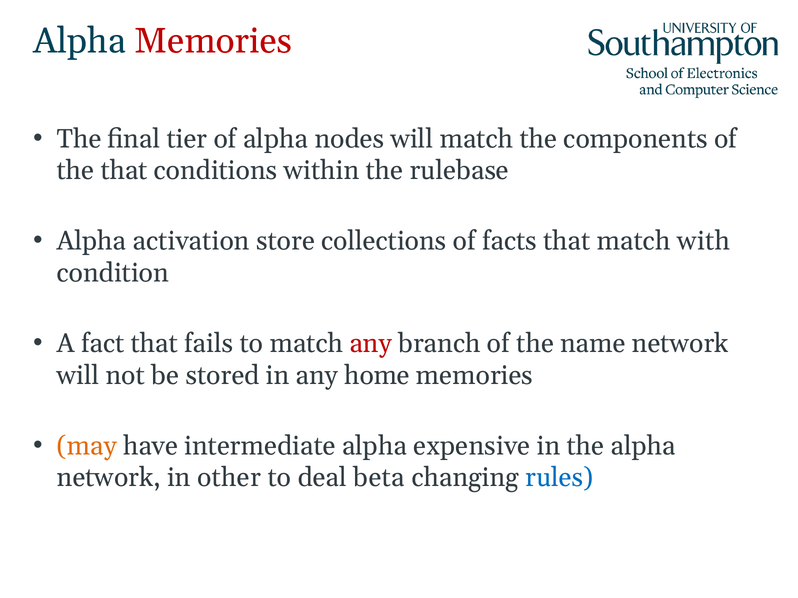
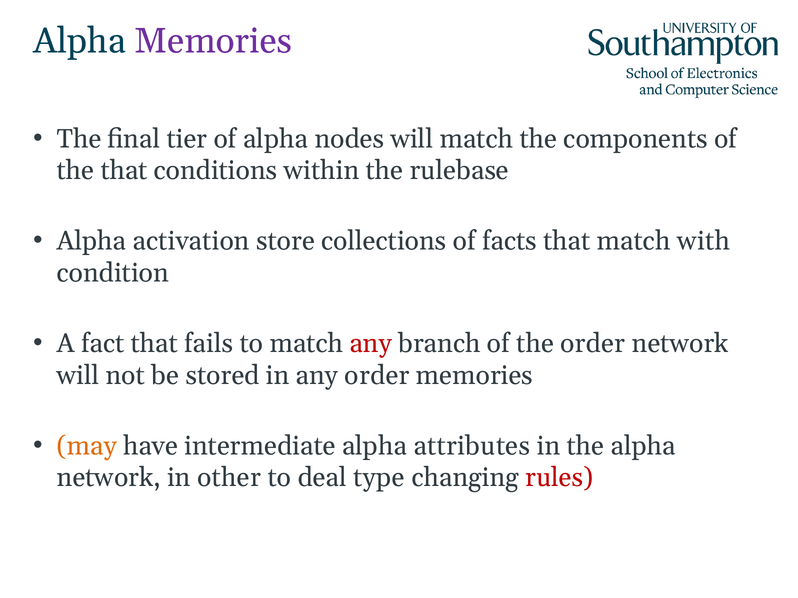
Memories colour: red -> purple (213, 41)
the name: name -> order (593, 344)
any home: home -> order (377, 376)
expensive: expensive -> attributes (472, 446)
beta: beta -> type (379, 478)
rules colour: blue -> red (559, 478)
